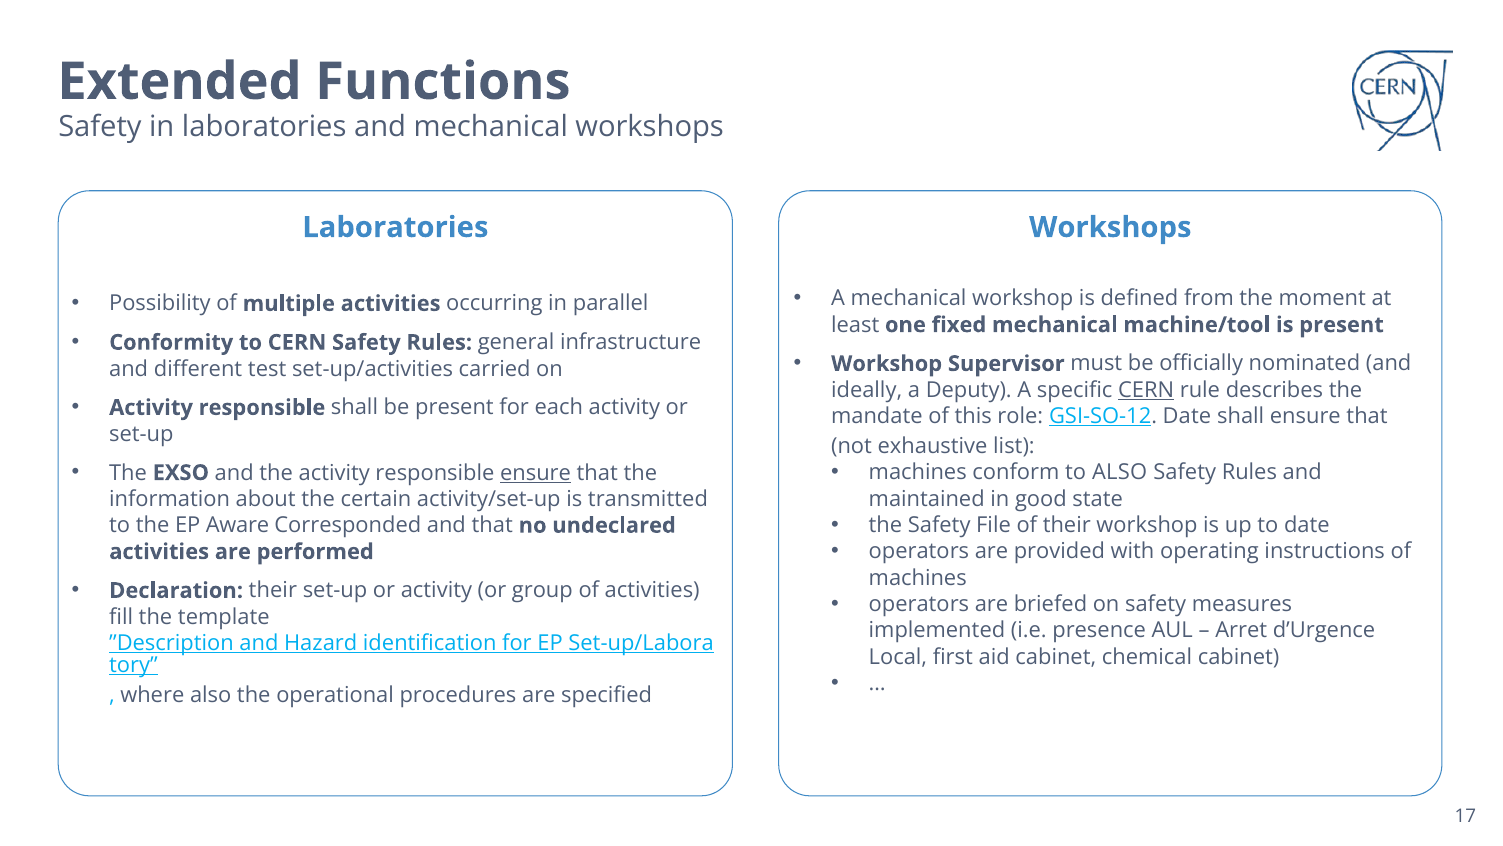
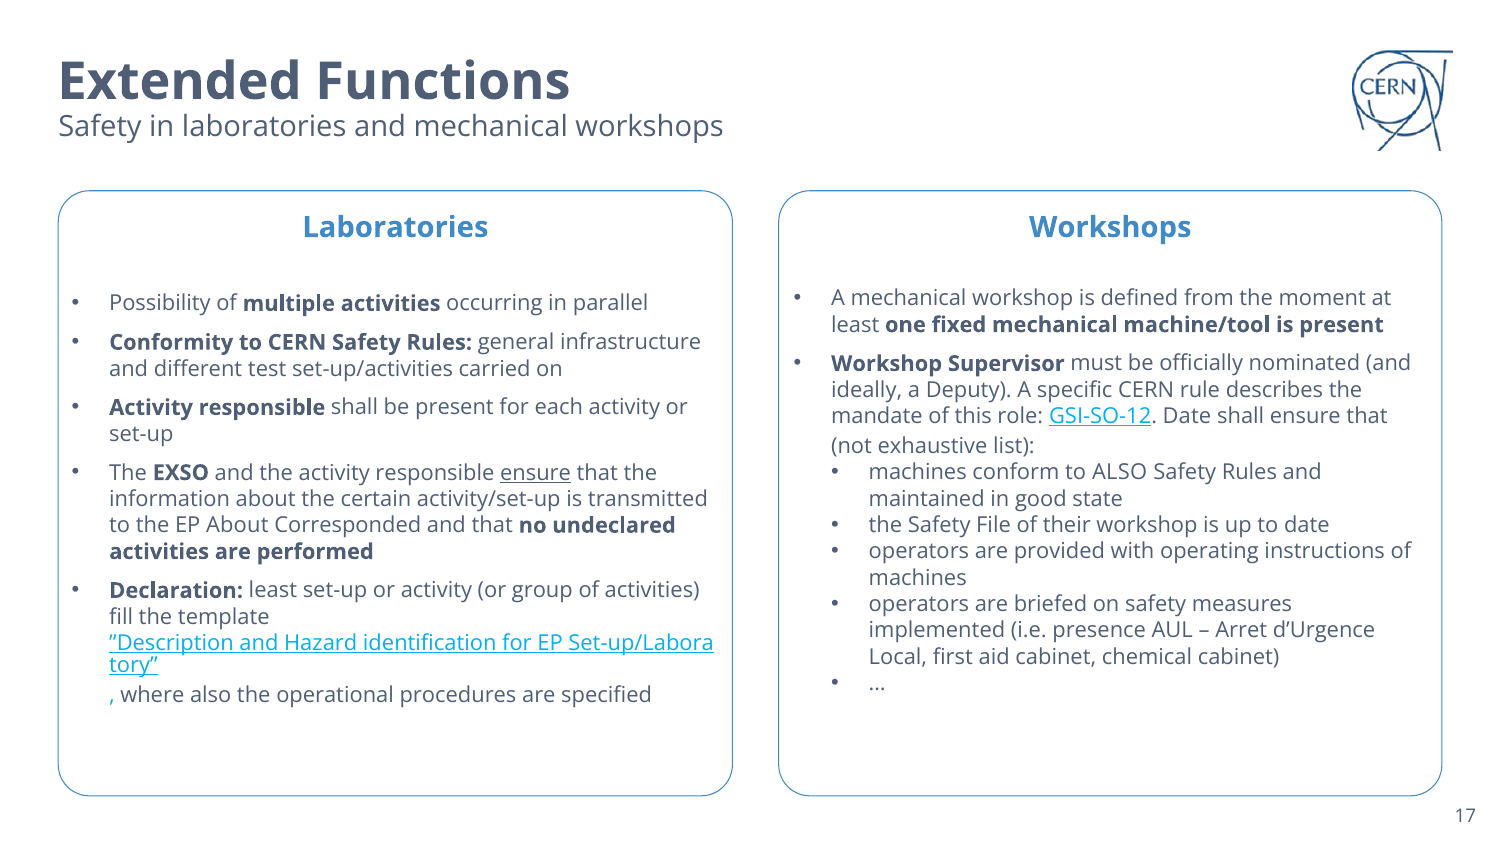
CERN underline: present -> none (1146, 390)
EP Aware: Aware -> About (237, 525)
Declaration their: their -> least (273, 590)
